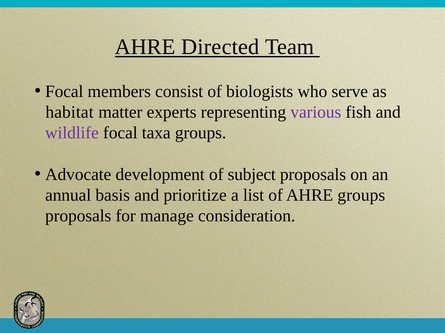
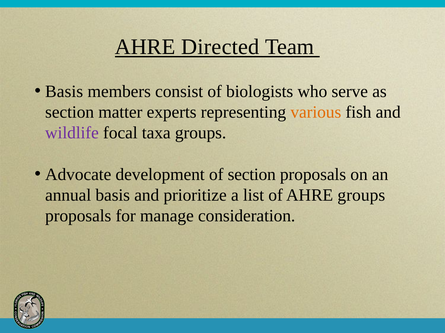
Focal: Focal -> Basis (64, 92)
habitat: habitat -> section (70, 112)
various colour: purple -> orange (316, 112)
of subject: subject -> section (252, 175)
